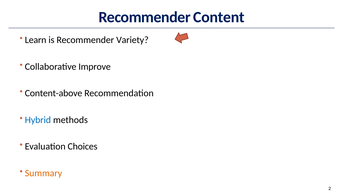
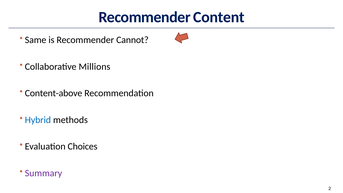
Learn: Learn -> Same (36, 40)
Variety: Variety -> Cannot (132, 40)
Improve: Improve -> Millions (94, 67)
Summary colour: orange -> purple (44, 173)
